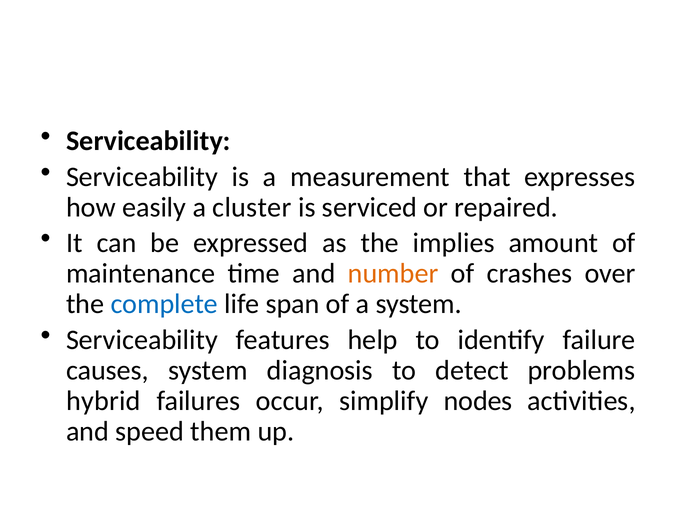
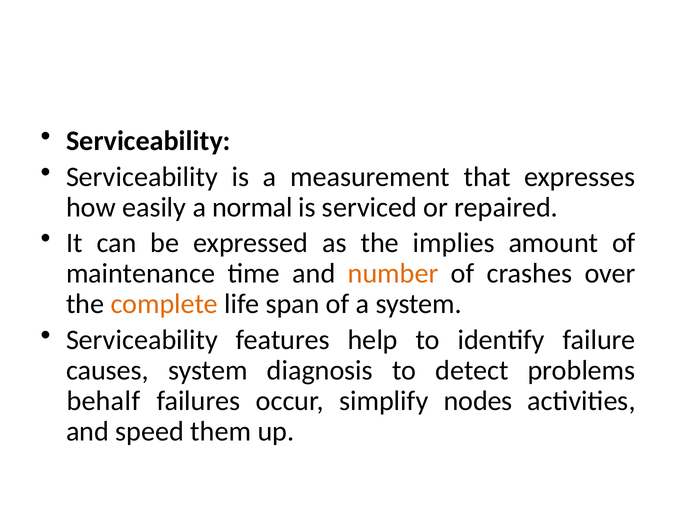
cluster: cluster -> normal (252, 207)
complete colour: blue -> orange (164, 304)
hybrid: hybrid -> behalf (103, 401)
